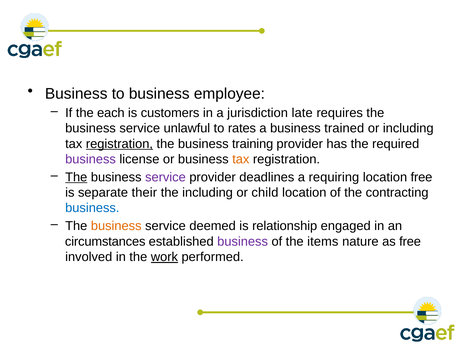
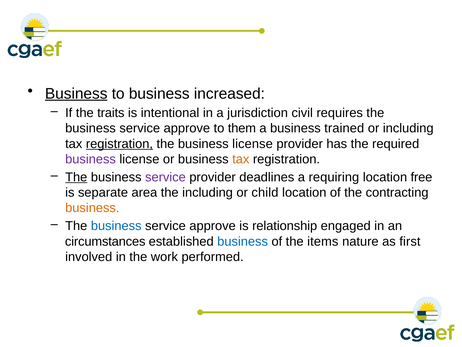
Business underline: none -> present (76, 93)
employee: employee -> increased (229, 93)
each: each -> traits (111, 113)
customers: customers -> intentional (170, 113)
late: late -> civil (302, 113)
unlawful: unlawful -> approve (187, 128)
rates: rates -> them (242, 128)
the business training: training -> license (253, 144)
their: their -> area (144, 192)
business colour: blue -> orange (92, 208)
business colour: orange -> blue (116, 226)
deemed: deemed -> approve (213, 226)
business colour: purple -> blue (243, 241)
as free: free -> first (410, 241)
work underline: present -> none (164, 257)
